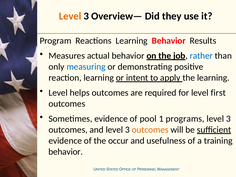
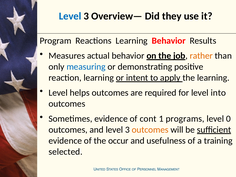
Level colour: orange -> blue (70, 16)
rather colour: blue -> orange (201, 56)
first: first -> into (218, 93)
pool: pool -> cont (148, 119)
3: 3 -> 0 (228, 119)
behavior: behavior -> selected (66, 152)
